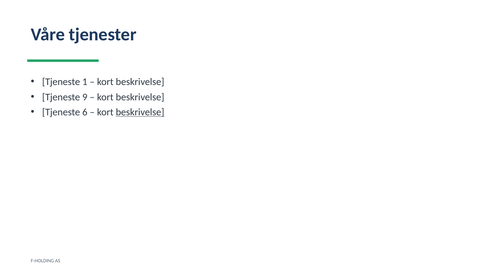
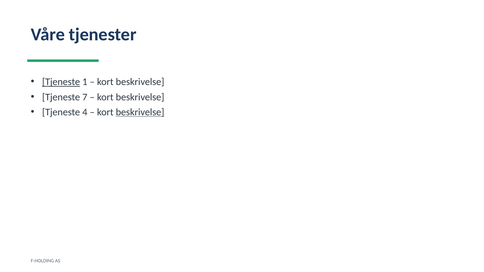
Tjeneste underline: none -> present (61, 82)
9: 9 -> 7 (85, 97)
6: 6 -> 4 (85, 112)
